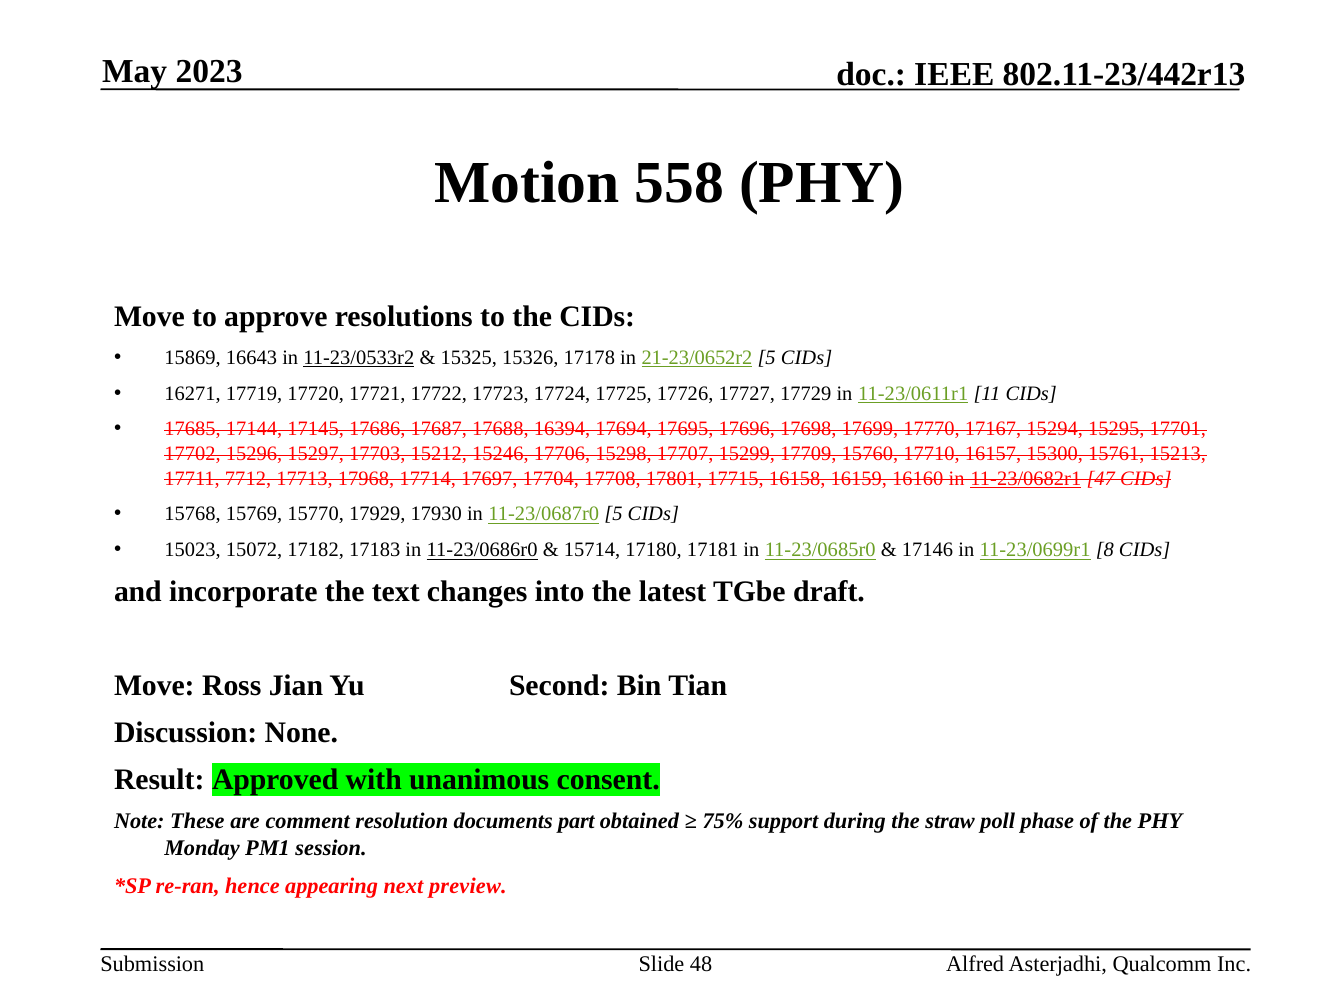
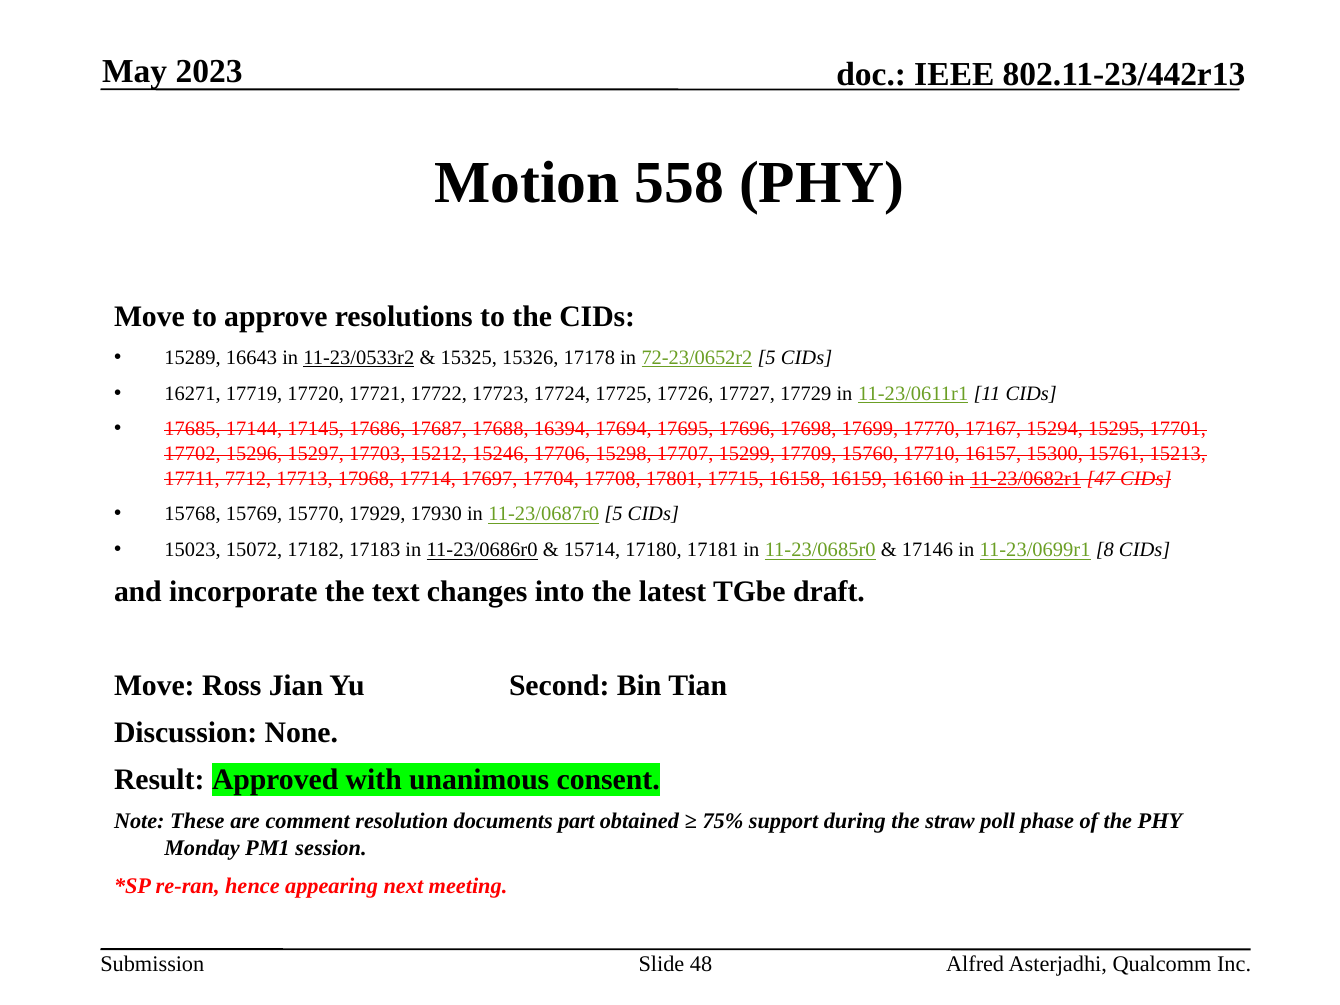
15869: 15869 -> 15289 (192, 358)
21-23/0652r2: 21-23/0652r2 -> 72-23/0652r2 (697, 358)
preview: preview -> meeting (468, 886)
